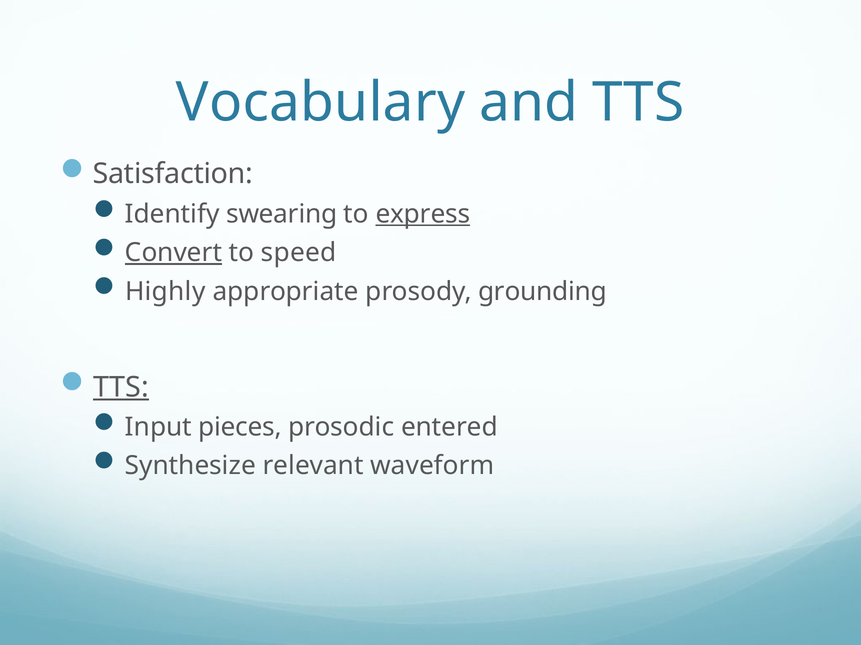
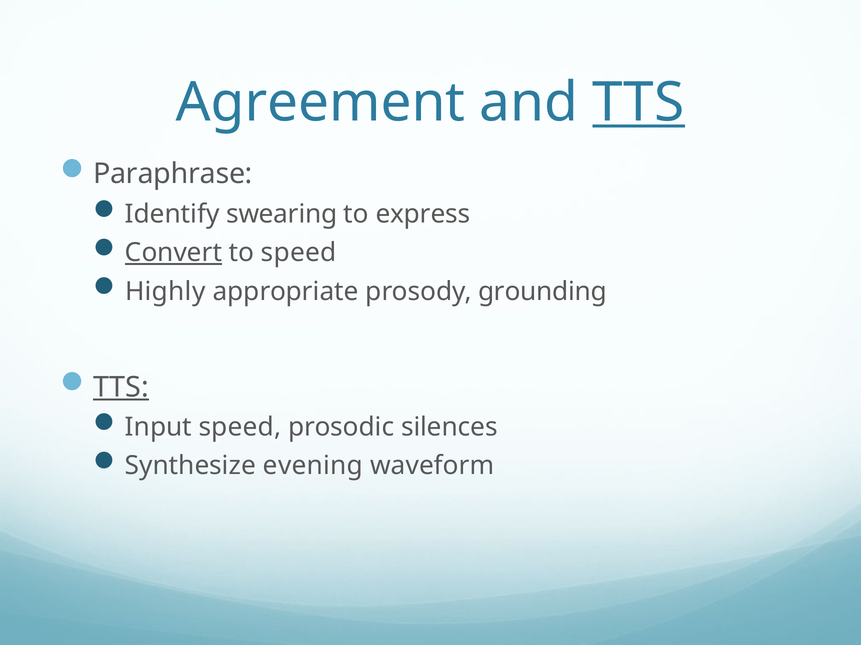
Vocabulary: Vocabulary -> Agreement (321, 103)
TTS underline: none -> present (638, 103)
Satisfaction: Satisfaction -> Paraphrase (173, 174)
express underline: present -> none (423, 214)
Input pieces: pieces -> speed (240, 428)
entered: entered -> silences (449, 428)
relevant: relevant -> evening (313, 466)
